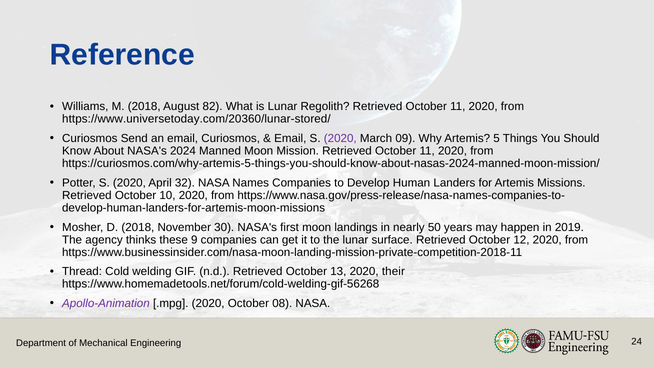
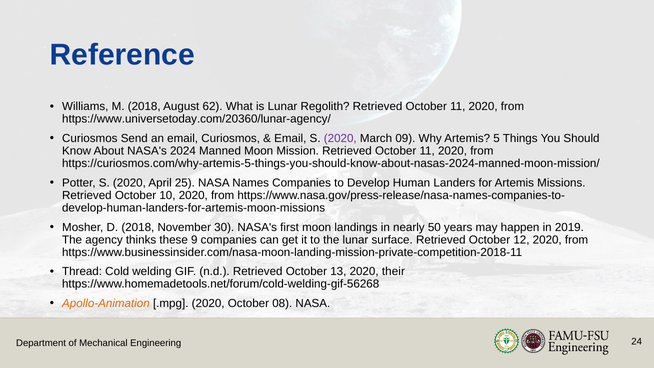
82: 82 -> 62 (213, 107)
https://www.universetoday.com/20360/lunar-stored/: https://www.universetoday.com/20360/lunar-stored/ -> https://www.universetoday.com/20360/lunar-agency/ (196, 119)
32: 32 -> 25 (185, 183)
Apollo-Animation colour: purple -> orange (106, 303)
